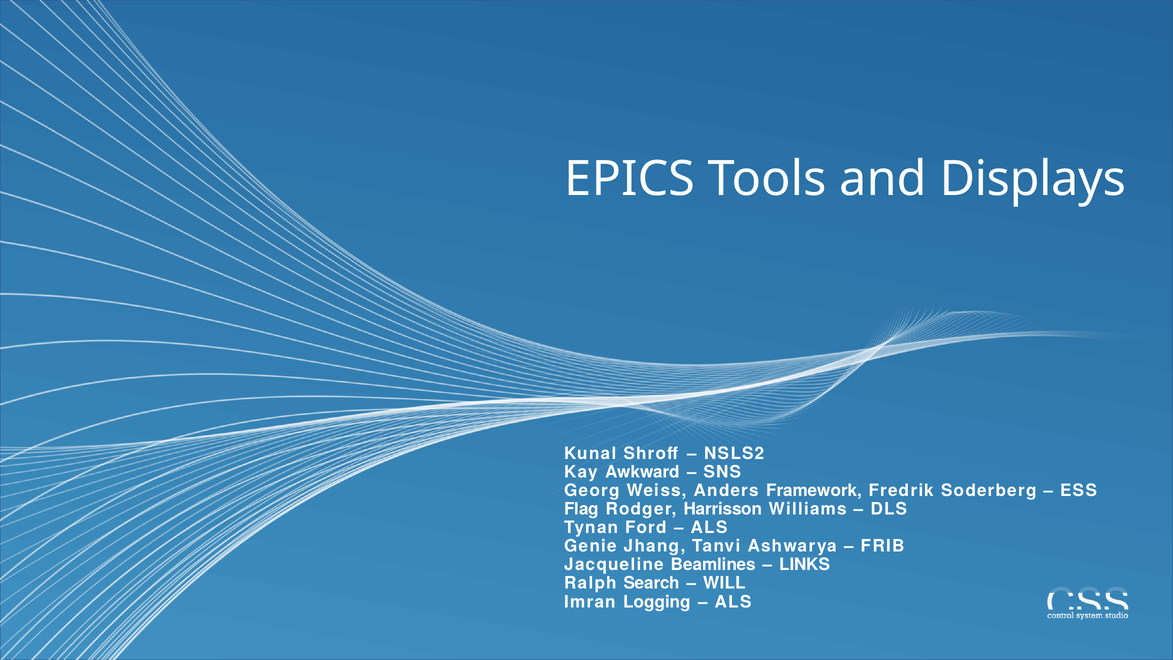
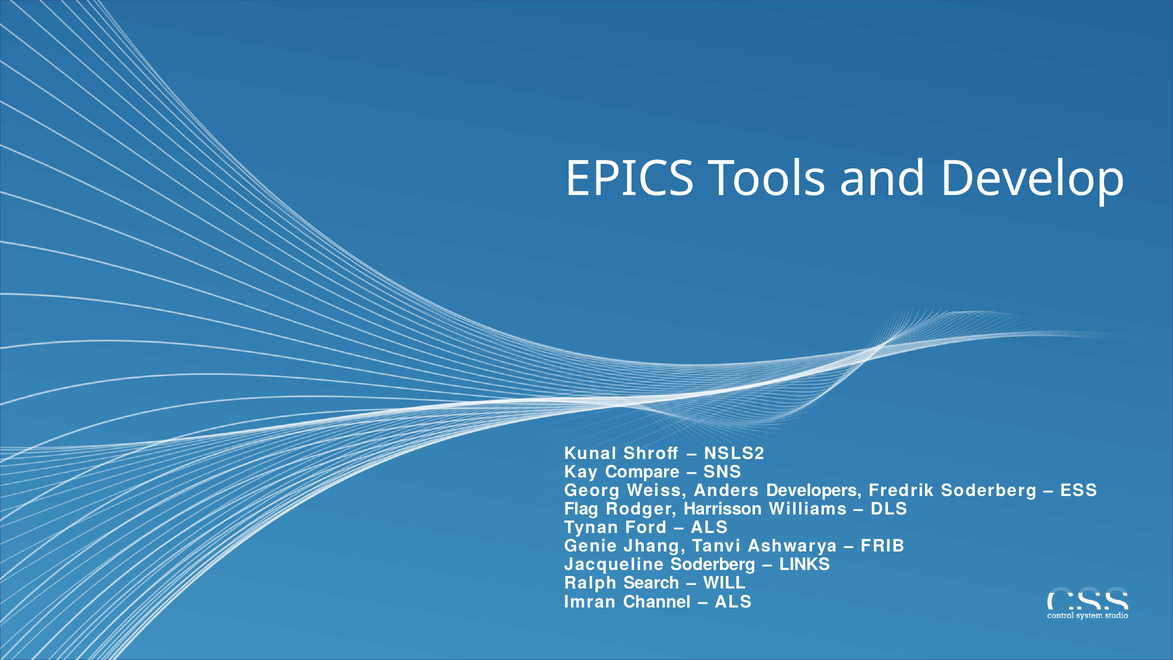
Displays: Displays -> Develop (1033, 179)
Awkward: Awkward -> Compare (642, 472)
Framework: Framework -> Developers (814, 491)
Jacqueline Beamlines: Beamlines -> Soderberg (713, 565)
Logging: Logging -> Channel (657, 602)
